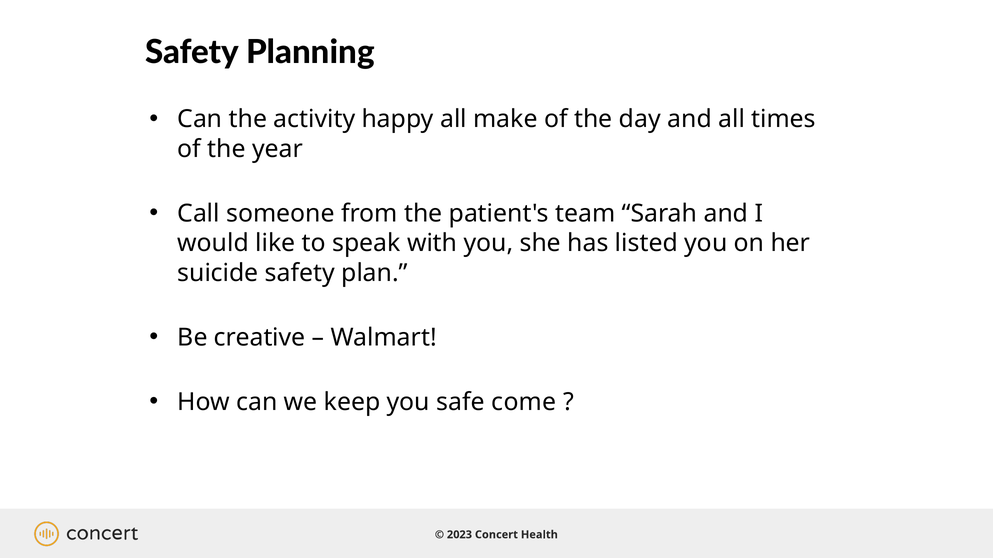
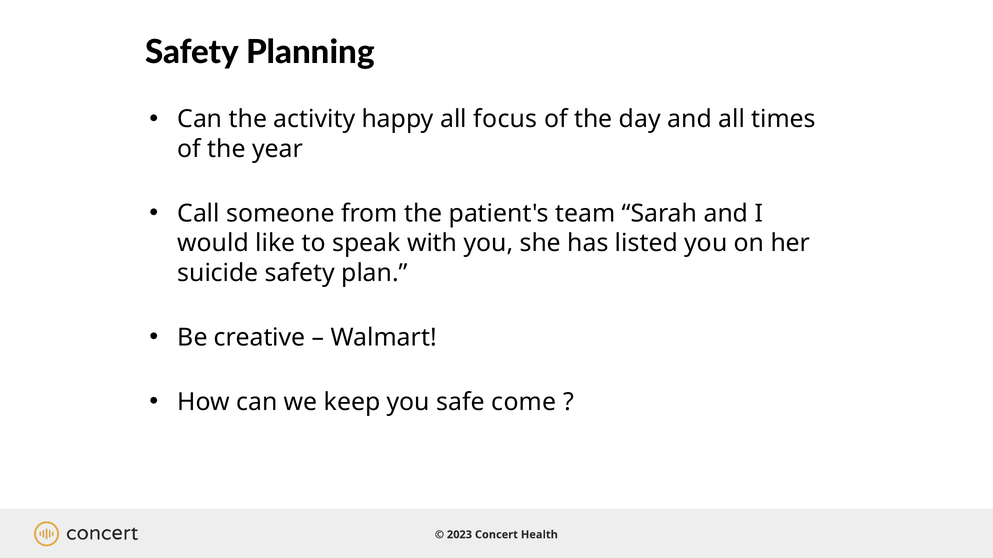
make: make -> focus (505, 119)
